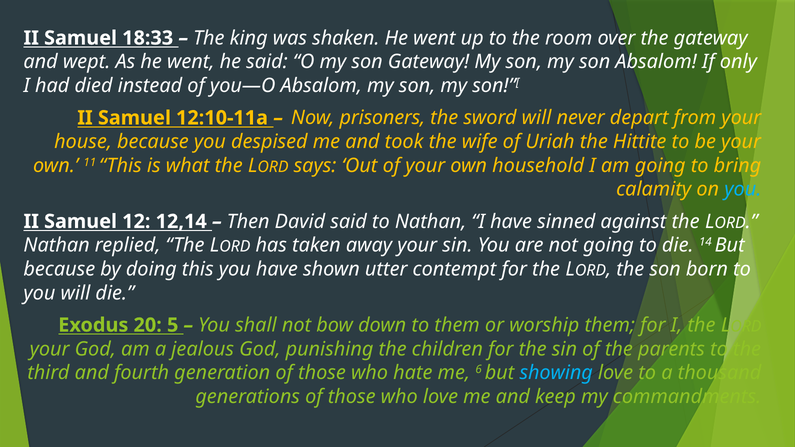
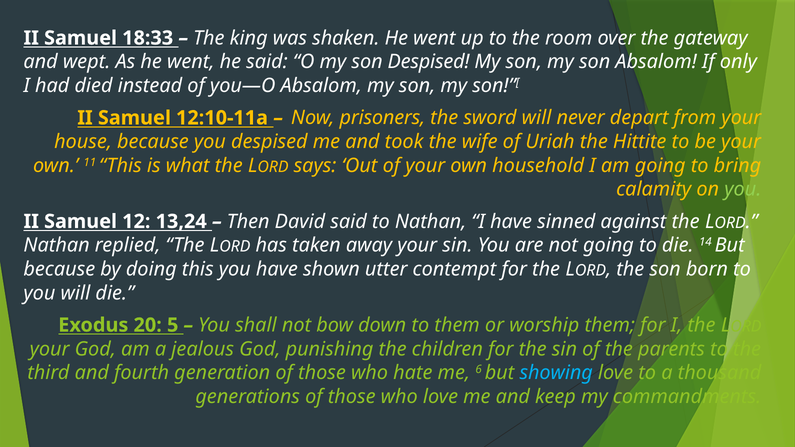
son Gateway: Gateway -> Despised (429, 62)
you colour: light blue -> light green (743, 189)
12,14: 12,14 -> 13,24 (181, 222)
